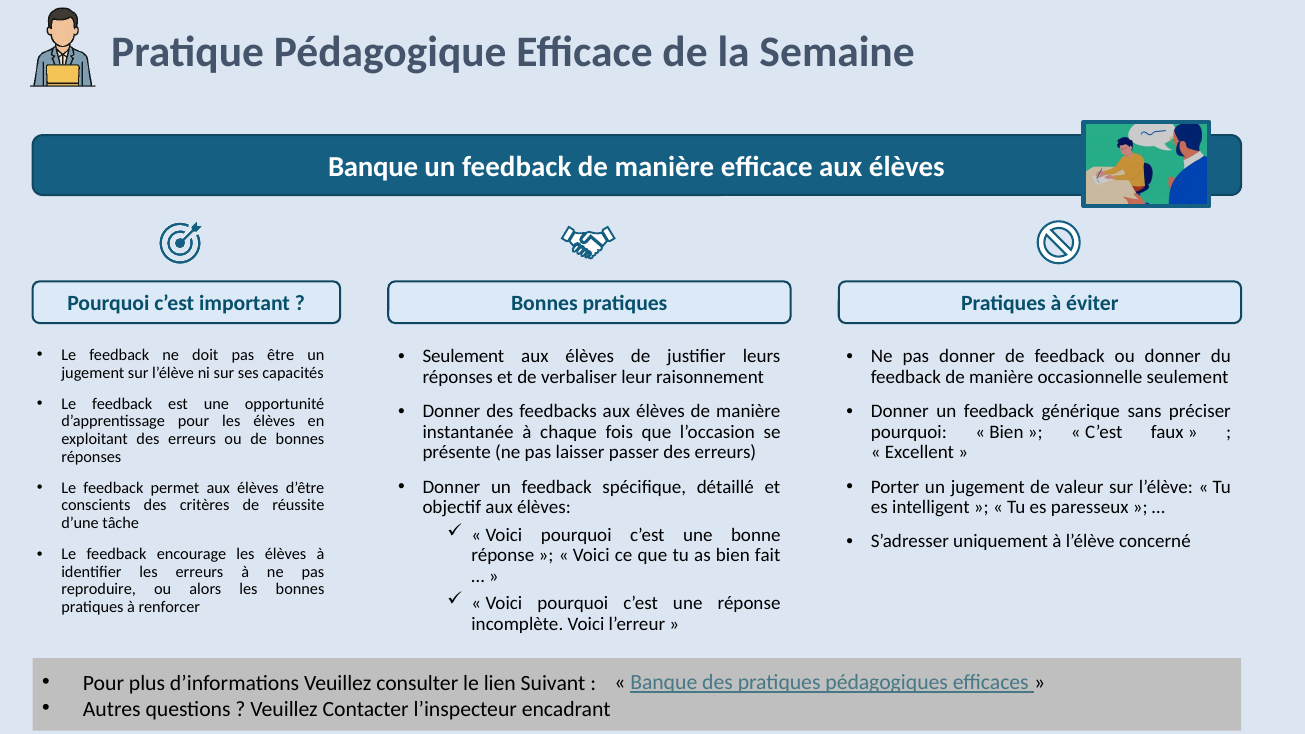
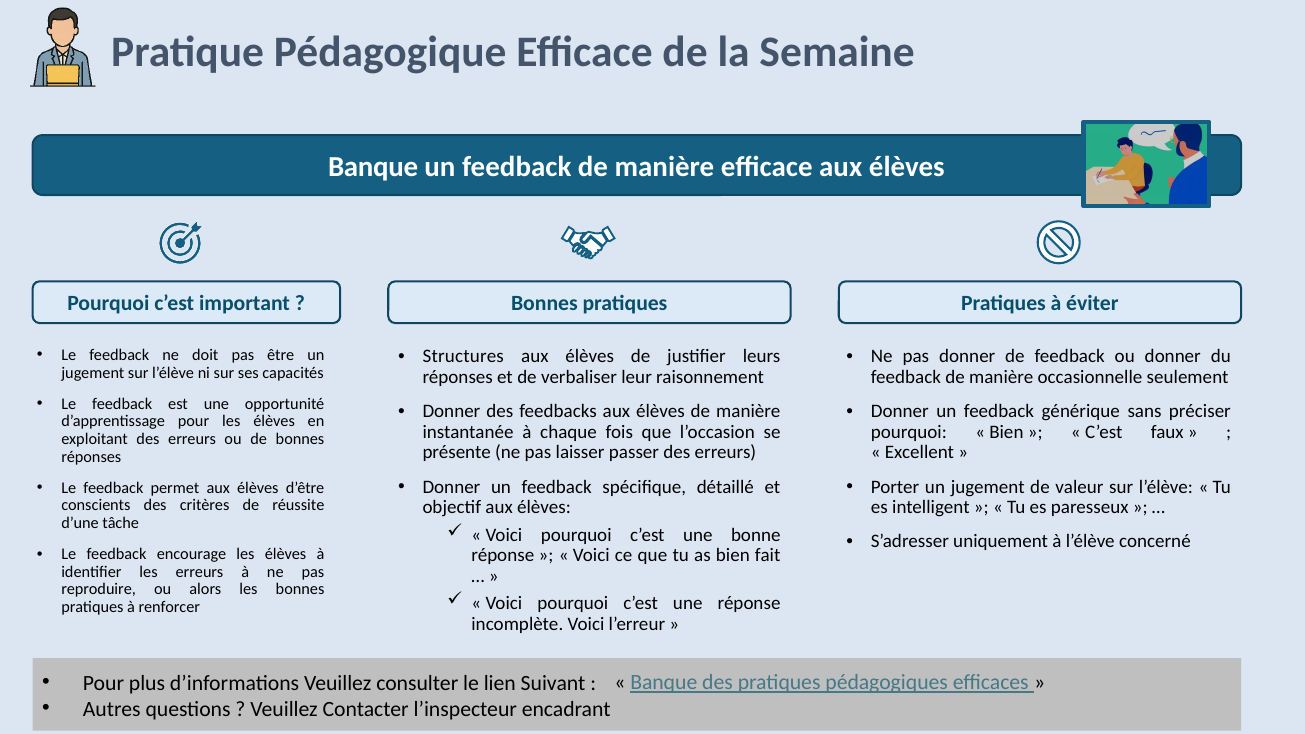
Seulement: Seulement -> Structures (463, 357)
